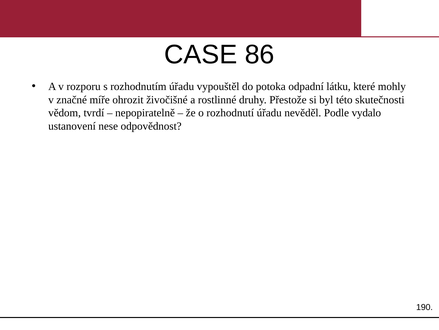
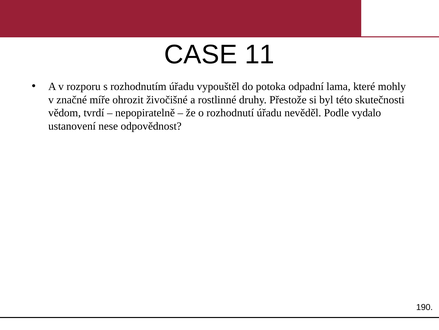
86: 86 -> 11 (260, 54)
látku: látku -> lama (339, 86)
